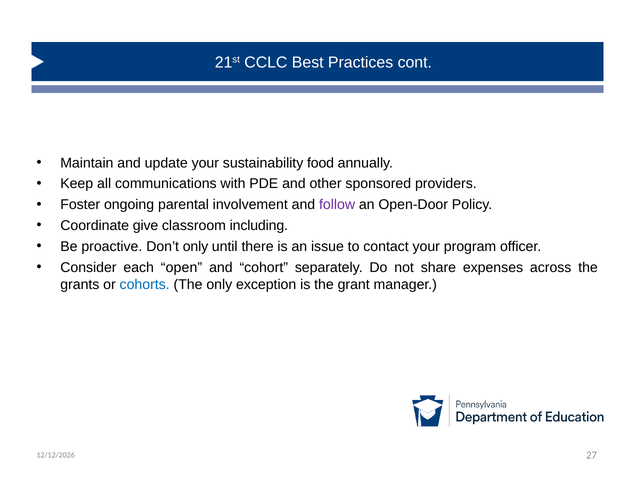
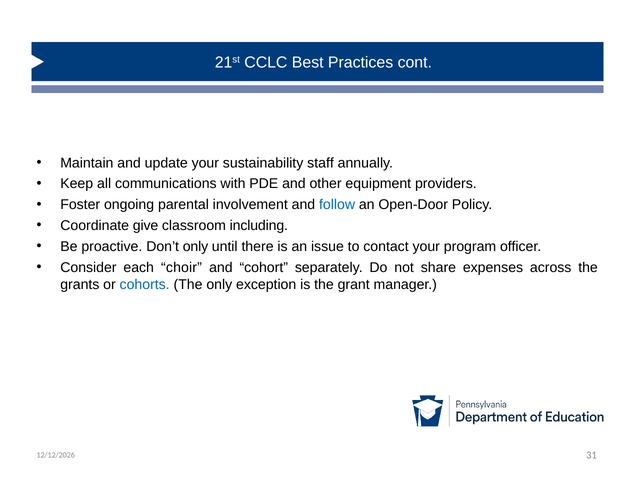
food: food -> staff (321, 163)
sponsored: sponsored -> equipment (378, 183)
follow colour: purple -> blue (337, 204)
open: open -> choir (181, 267)
27: 27 -> 31 (592, 455)
